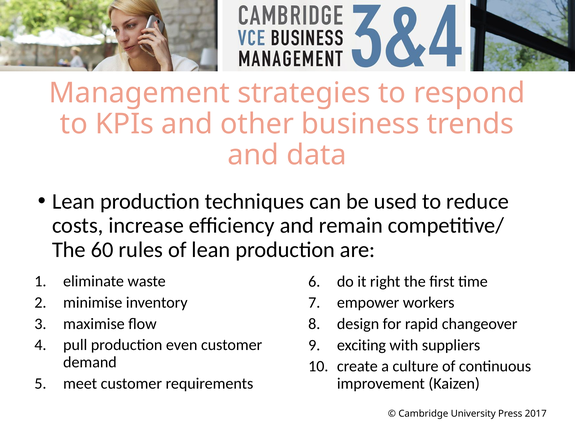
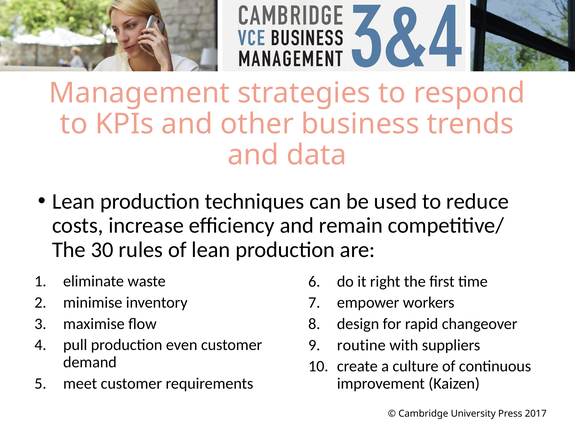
60: 60 -> 30 (102, 250)
exciting: exciting -> routine (361, 345)
